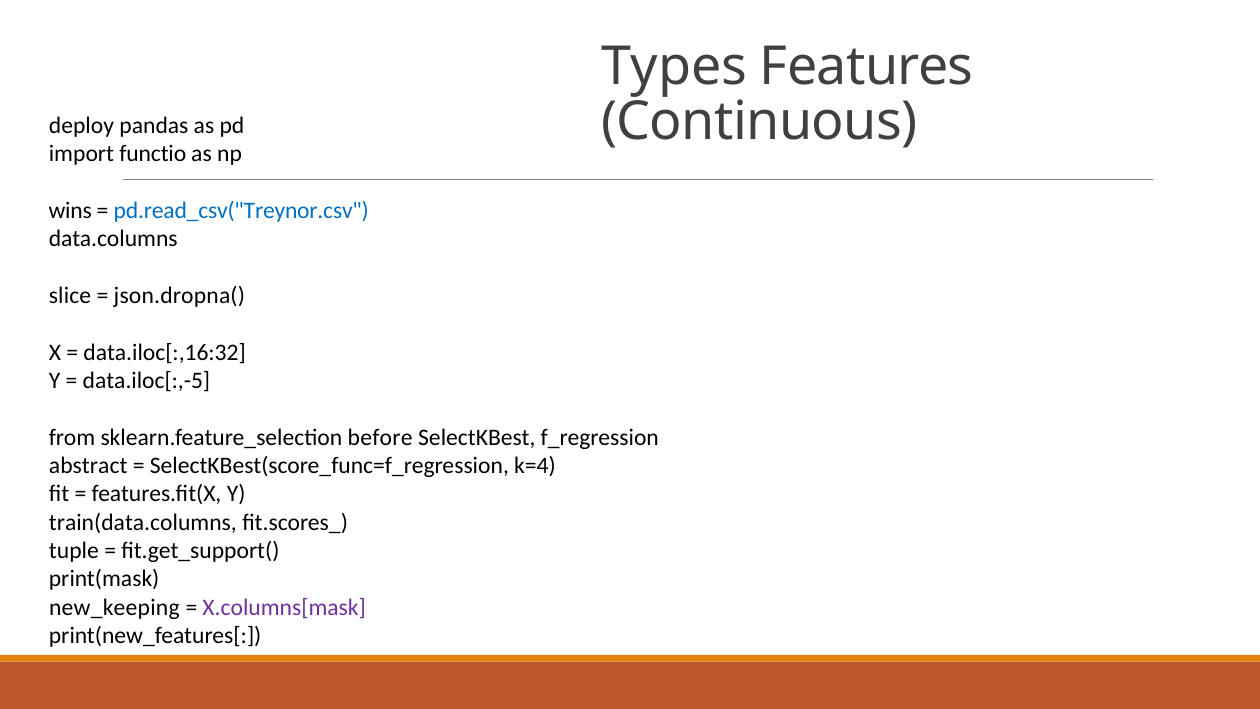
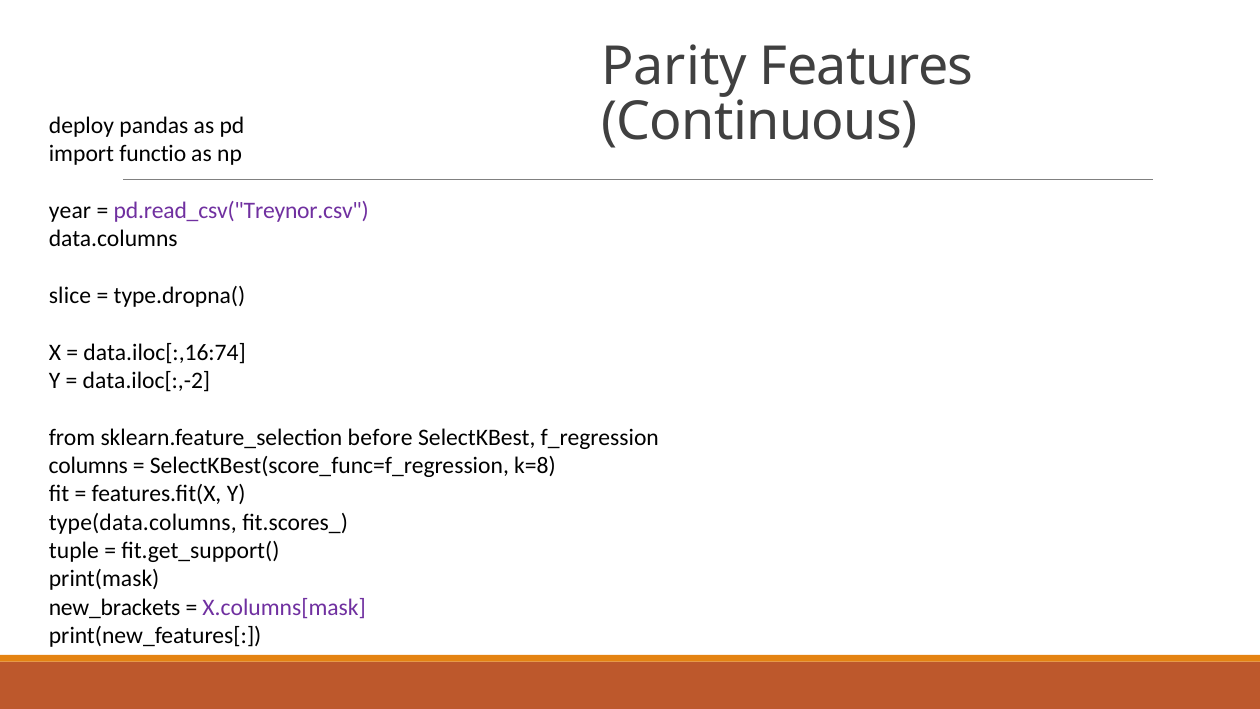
Types: Types -> Parity (674, 67)
wins: wins -> year (70, 210)
pd.read_csv("Treynor.csv colour: blue -> purple (241, 210)
json.dropna(: json.dropna( -> type.dropna( (179, 295)
data.iloc[:,16:32: data.iloc[:,16:32 -> data.iloc[:,16:74 (165, 352)
data.iloc[:,-5: data.iloc[:,-5 -> data.iloc[:,-2 (146, 381)
abstract: abstract -> columns (88, 466)
k=4: k=4 -> k=8 (535, 466)
train(data.columns: train(data.columns -> type(data.columns (143, 522)
new_keeping: new_keeping -> new_brackets (115, 607)
